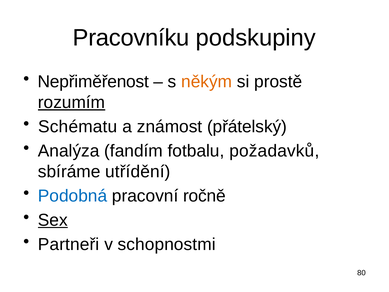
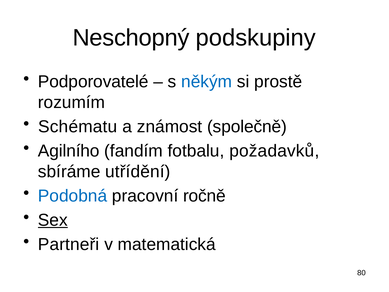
Pracovníku: Pracovníku -> Neschopný (131, 38)
Nepřiměřenost: Nepřiměřenost -> Podporovatelé (93, 82)
někým colour: orange -> blue (207, 82)
rozumím underline: present -> none (72, 102)
přátelský: přátelský -> společně (247, 127)
Analýza: Analýza -> Agilního (69, 151)
schopnostmi: schopnostmi -> matematická (167, 244)
